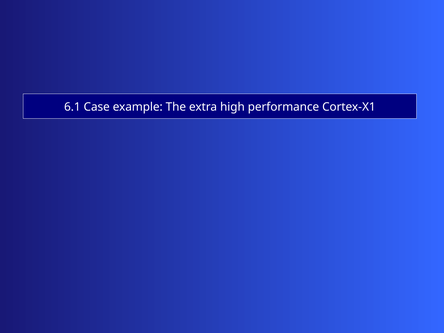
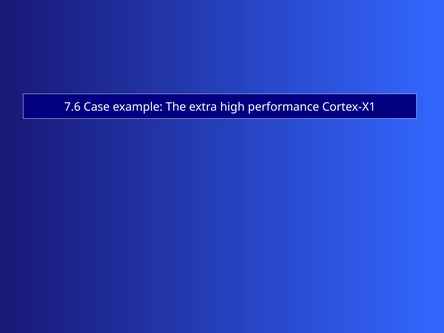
6.1: 6.1 -> 7.6 (72, 107)
